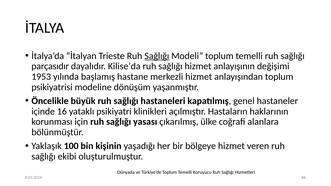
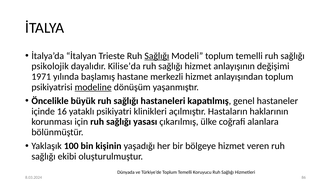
parçasıdır: parçasıdır -> psikolojik (50, 66)
1953: 1953 -> 1971 (41, 77)
modeline underline: none -> present (93, 87)
